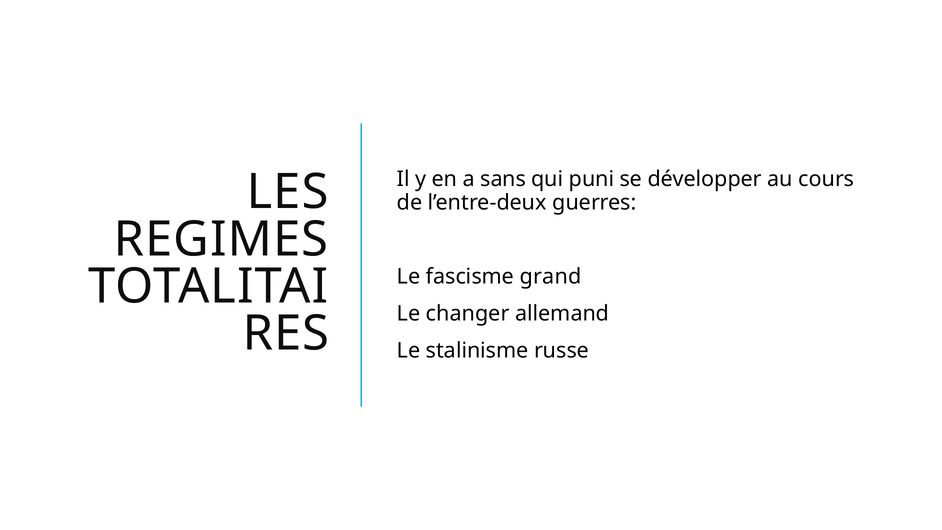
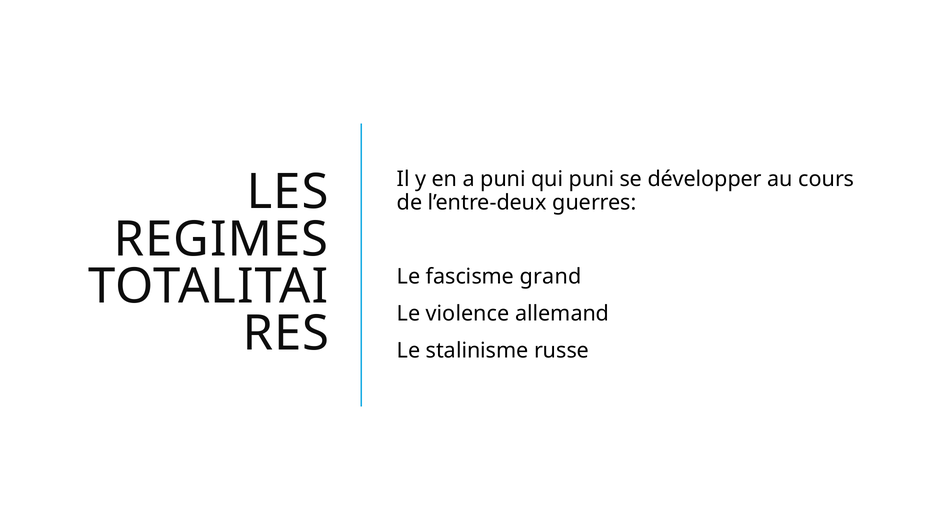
a sans: sans -> puni (503, 179)
changer: changer -> violence (468, 313)
